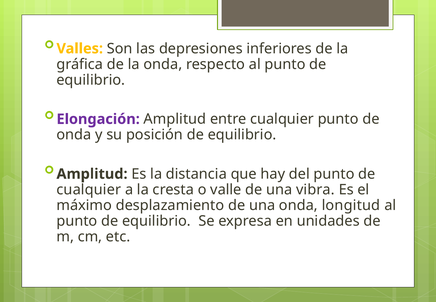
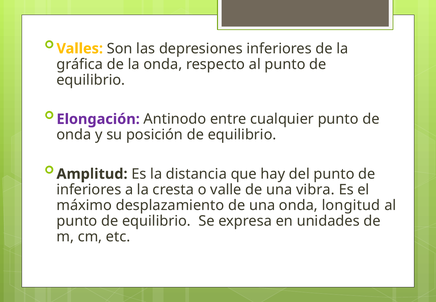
Elongación Amplitud: Amplitud -> Antinodo (175, 119)
cualquier: cualquier -> inferiores (89, 190)
